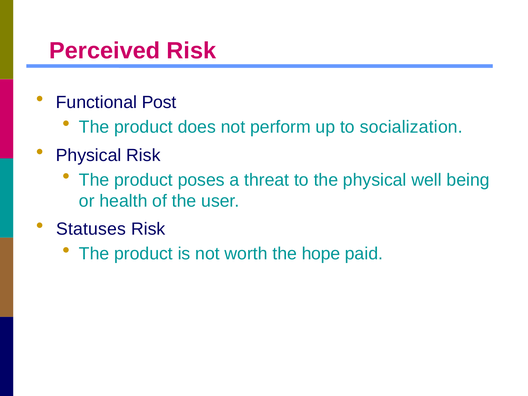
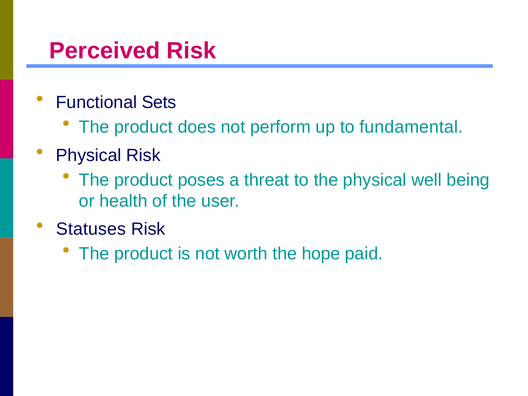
Post: Post -> Sets (159, 102)
socialization: socialization -> fundamental (411, 127)
